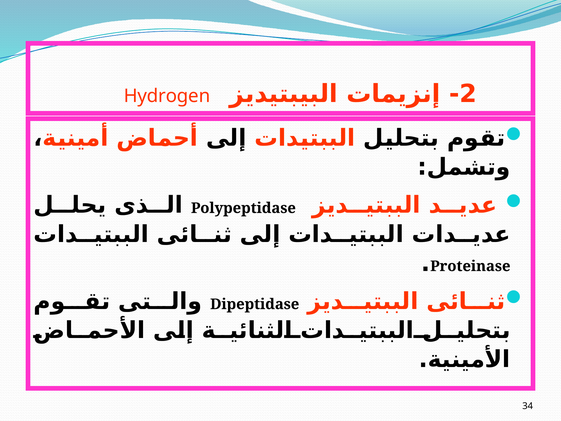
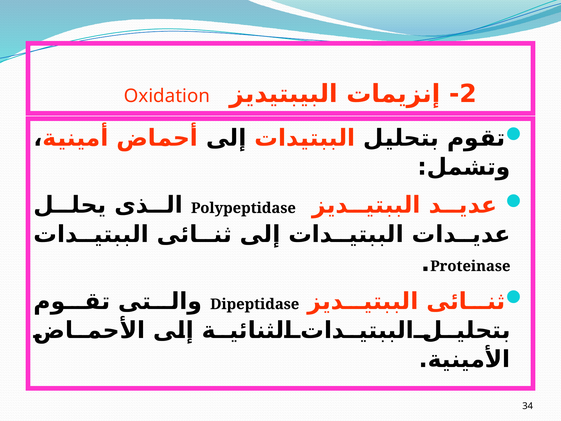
Hydrogen: Hydrogen -> Oxidation (167, 96)
